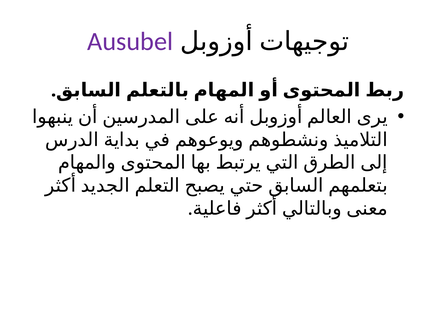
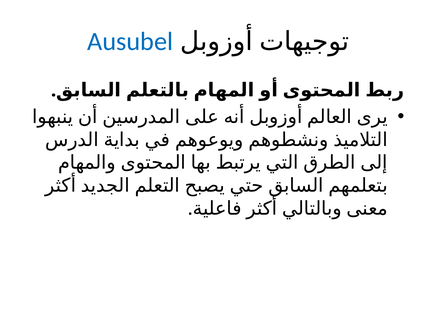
Ausubel colour: purple -> blue (130, 42)
